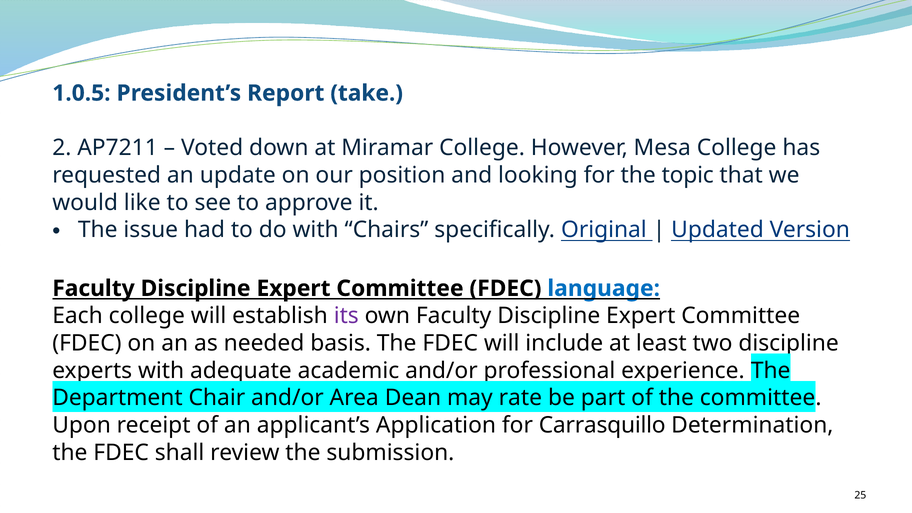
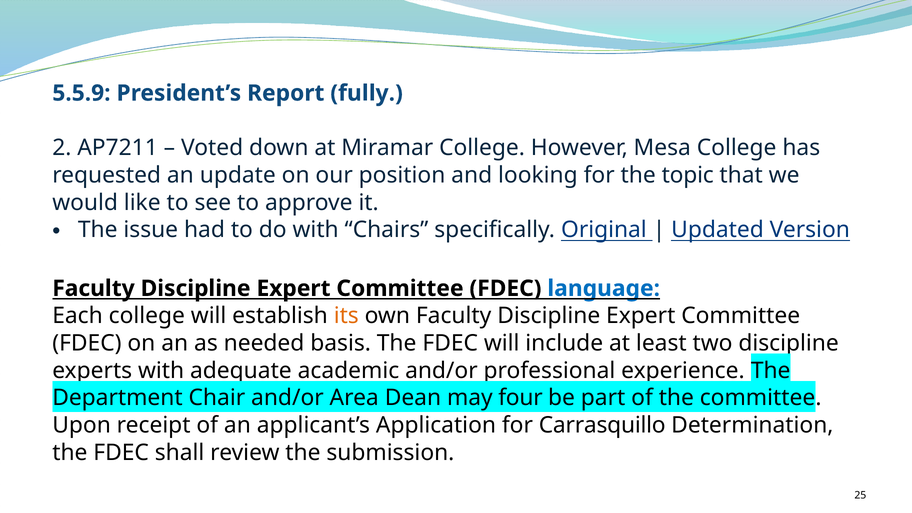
1.0.5: 1.0.5 -> 5.5.9 (81, 93)
take: take -> fully (367, 93)
its colour: purple -> orange (346, 316)
rate: rate -> four (520, 398)
